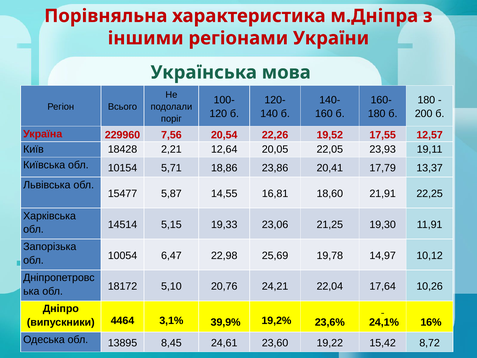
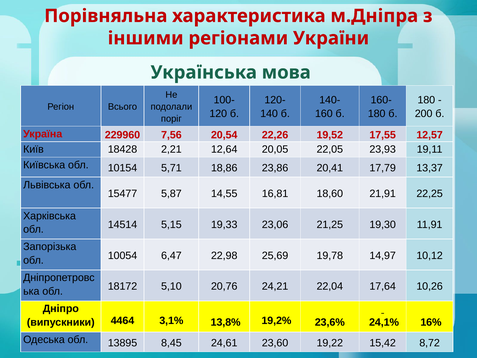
39,9%: 39,9% -> 13,8% (226, 322)
